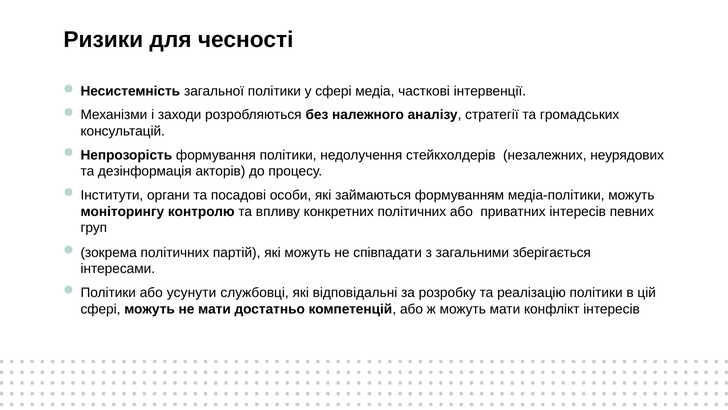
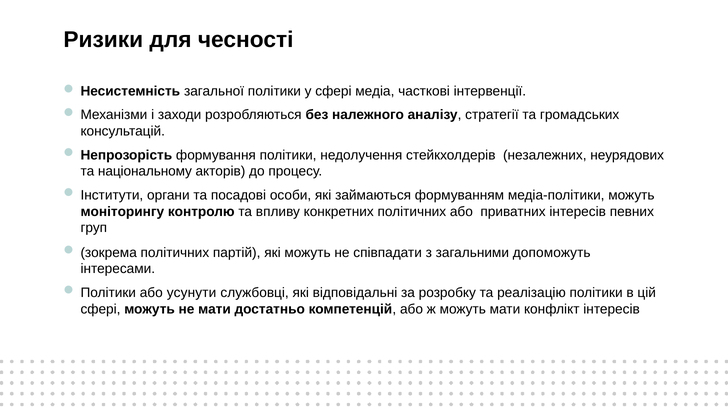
дезінформація: дезінформація -> національному (145, 171)
зберігається: зберігається -> допоможуть (552, 252)
